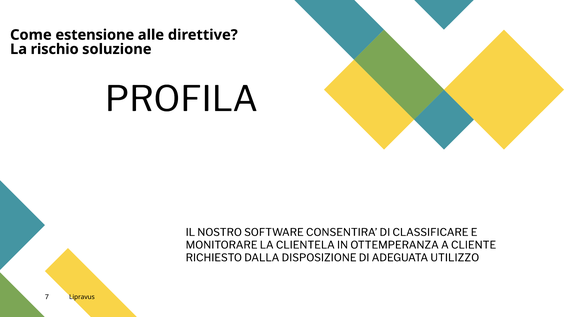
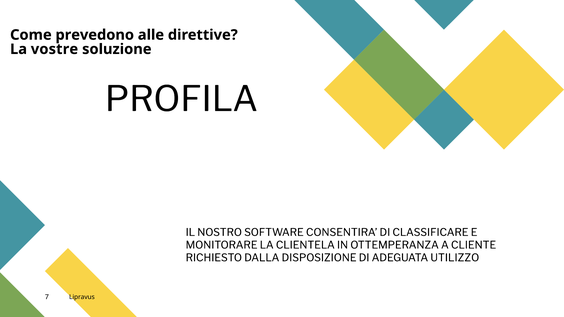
estensione: estensione -> prevedono (95, 35)
rischio: rischio -> vostre (54, 49)
